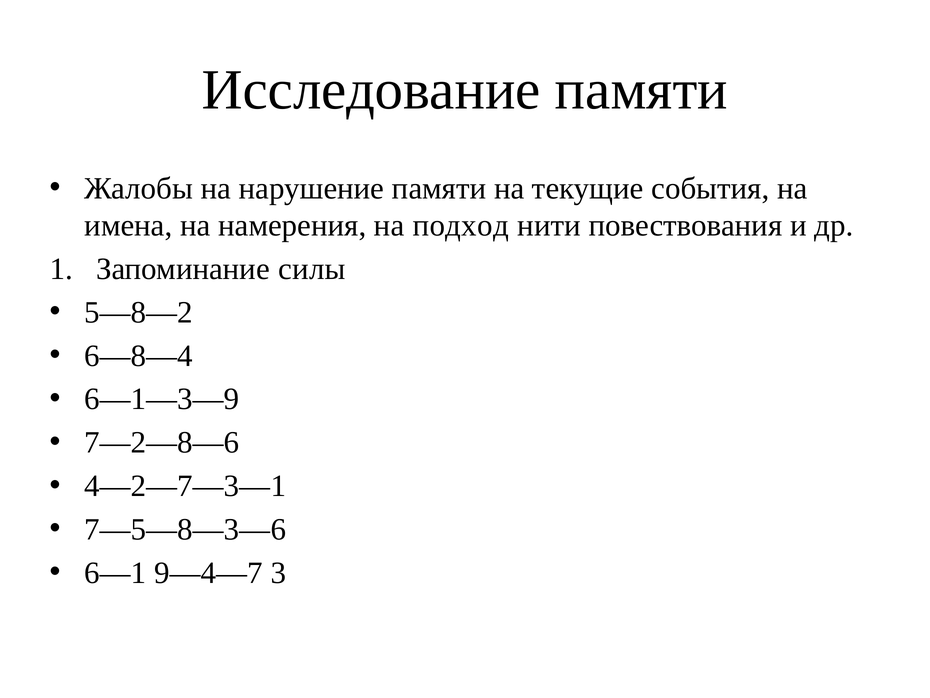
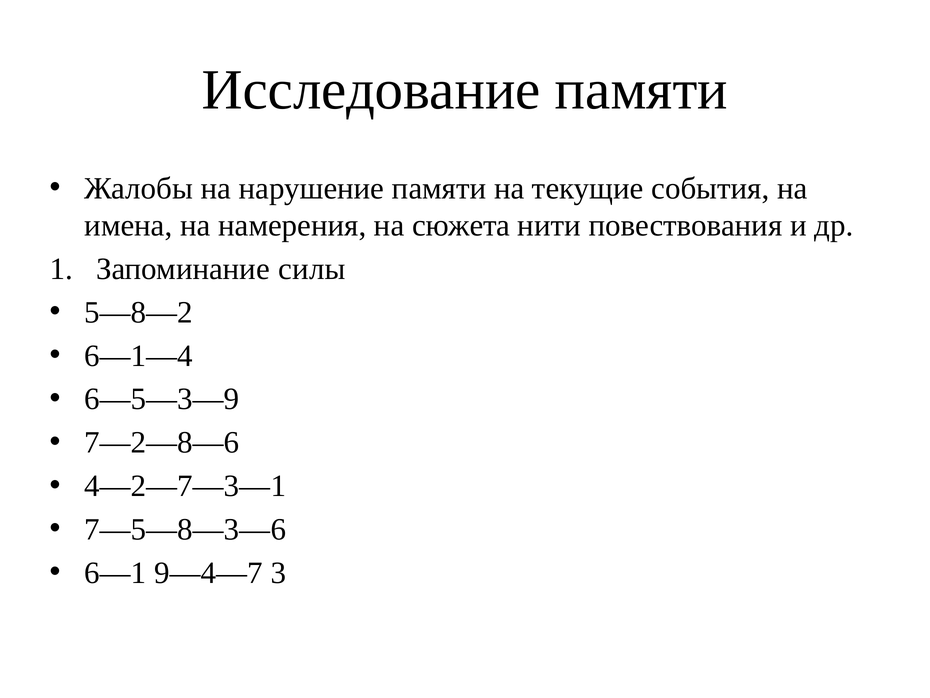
подход: подход -> сюжета (461, 225)
6—8—4: 6—8—4 -> 6—1—4 (139, 356)
6—1—3—9: 6—1—3—9 -> 6—5—3—9 (162, 399)
